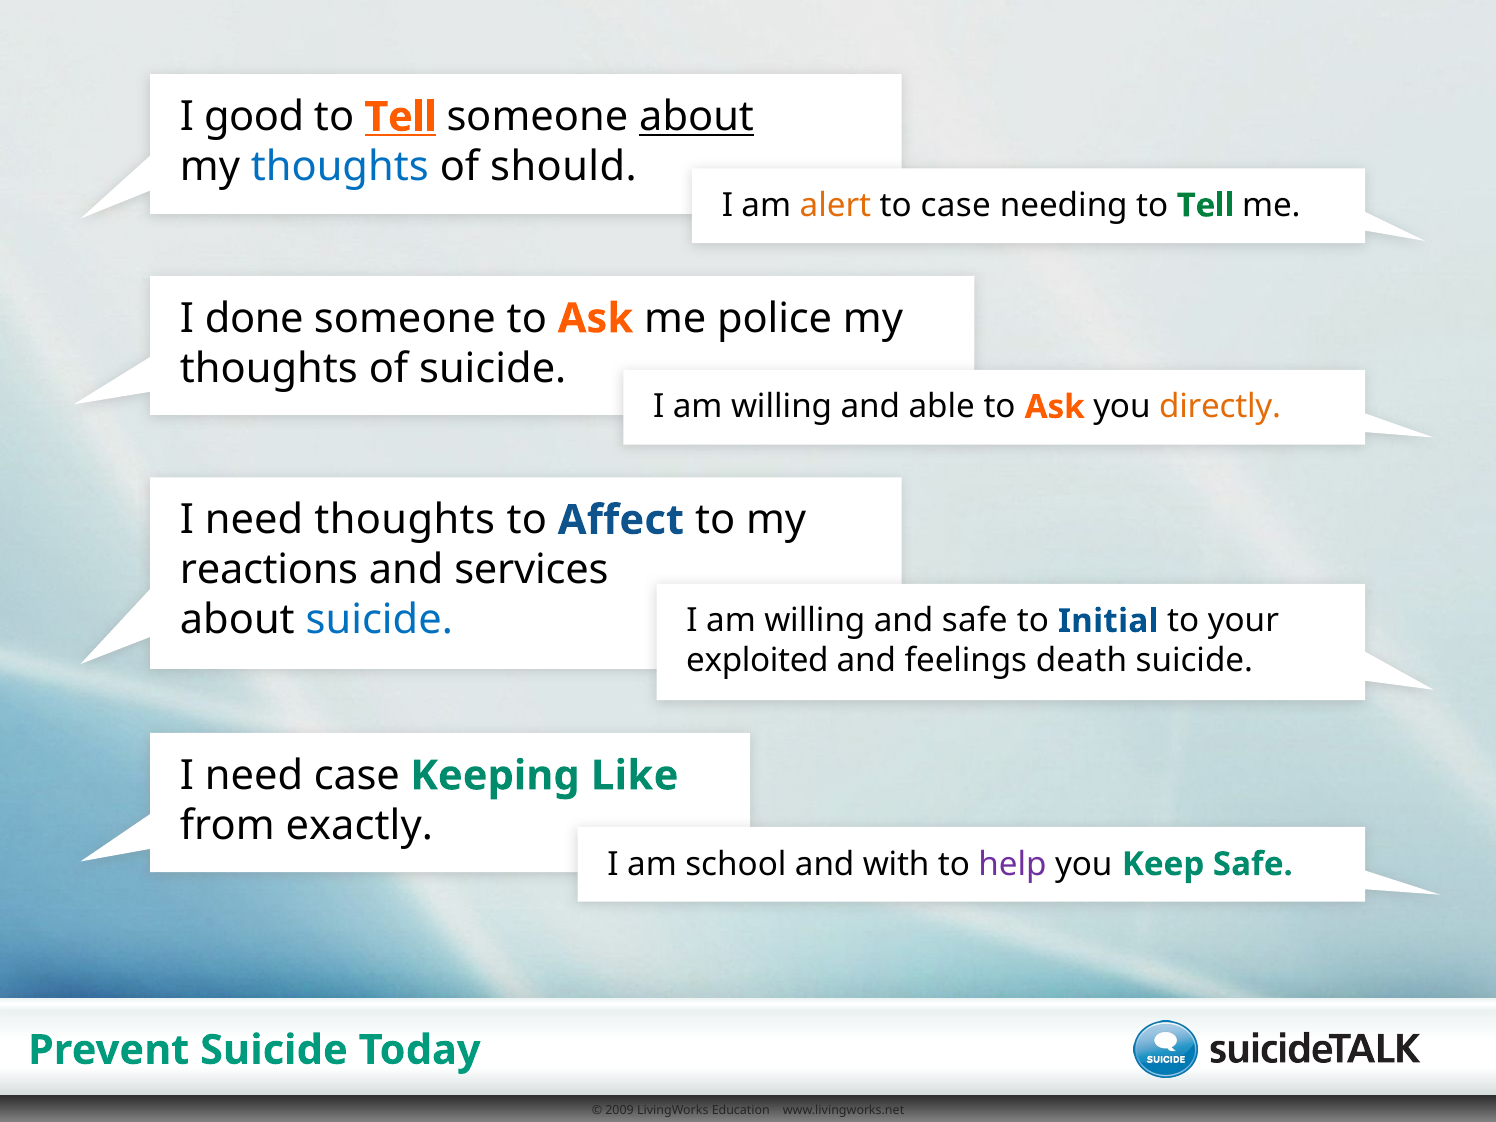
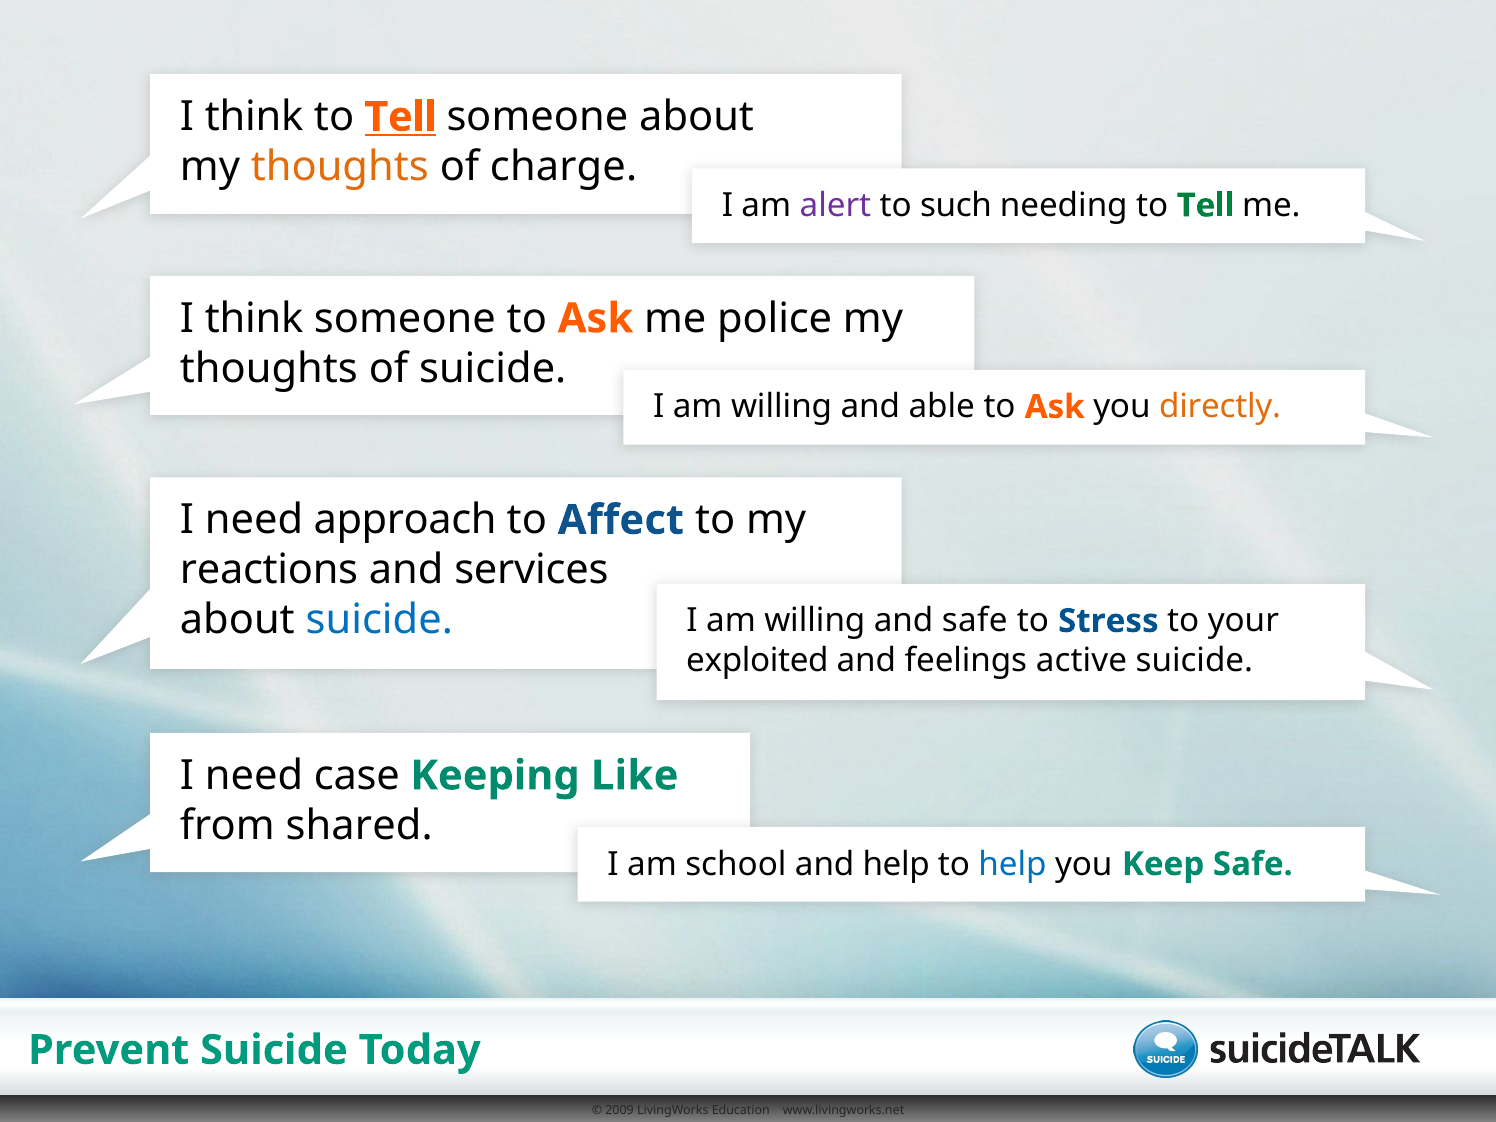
good: good -> think (254, 117)
about underline: present -> none (697, 117)
thoughts colour: blue -> orange (340, 167)
should: should -> charge (564, 167)
alert colour: orange -> purple (835, 205)
to case: case -> such (956, 205)
done: done -> think (254, 319)
need thoughts: thoughts -> approach (405, 520)
Initial: Initial -> Stress (1108, 621)
death: death -> active (1081, 661)
exactly: exactly -> shared (359, 826)
and with: with -> help (896, 864)
help colour: purple -> blue (1012, 864)
